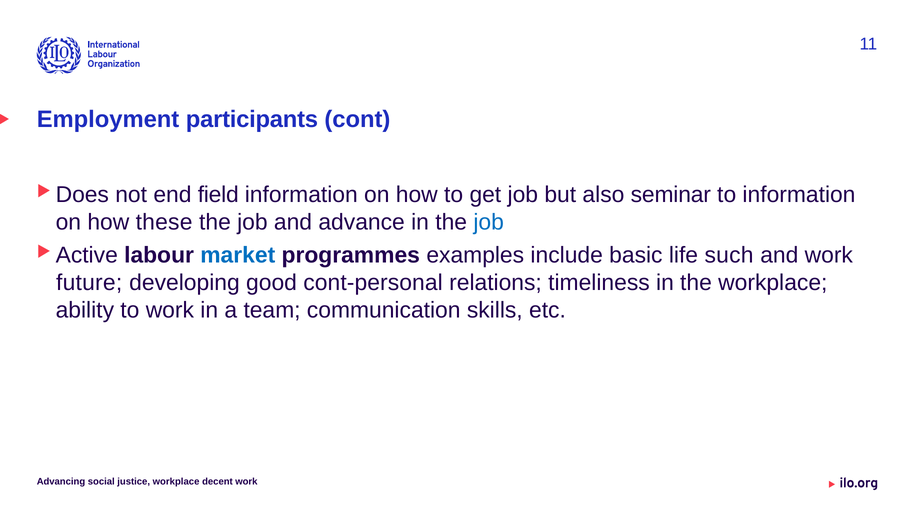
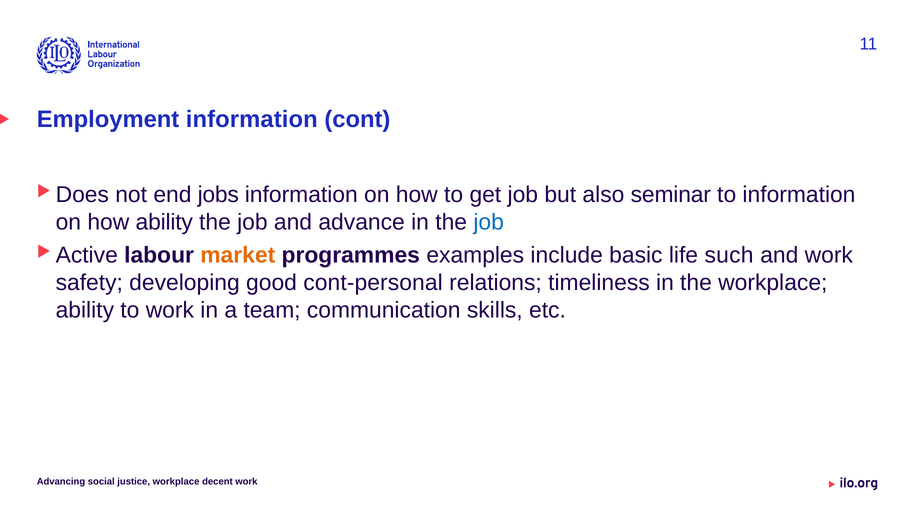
Employment participants: participants -> information (252, 119)
field: field -> jobs (218, 195)
how these: these -> ability (164, 222)
market colour: blue -> orange (238, 255)
future: future -> safety (89, 283)
